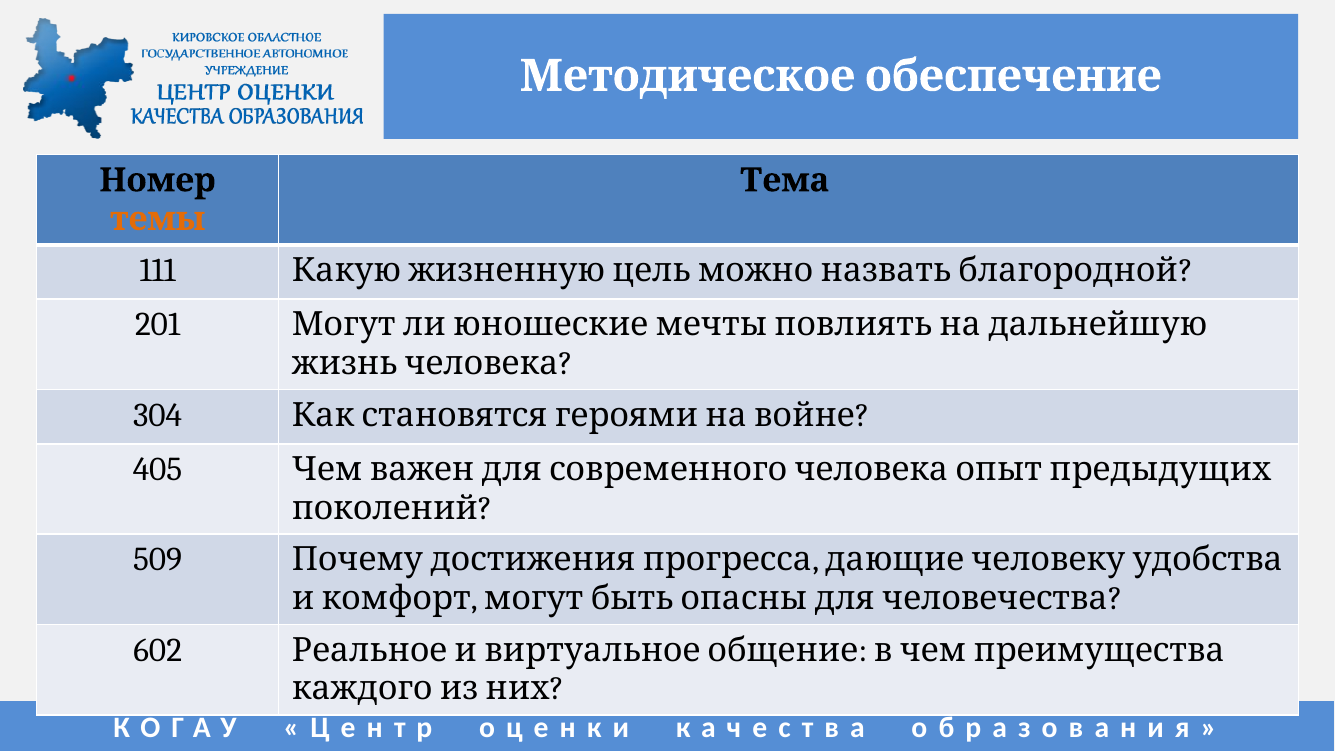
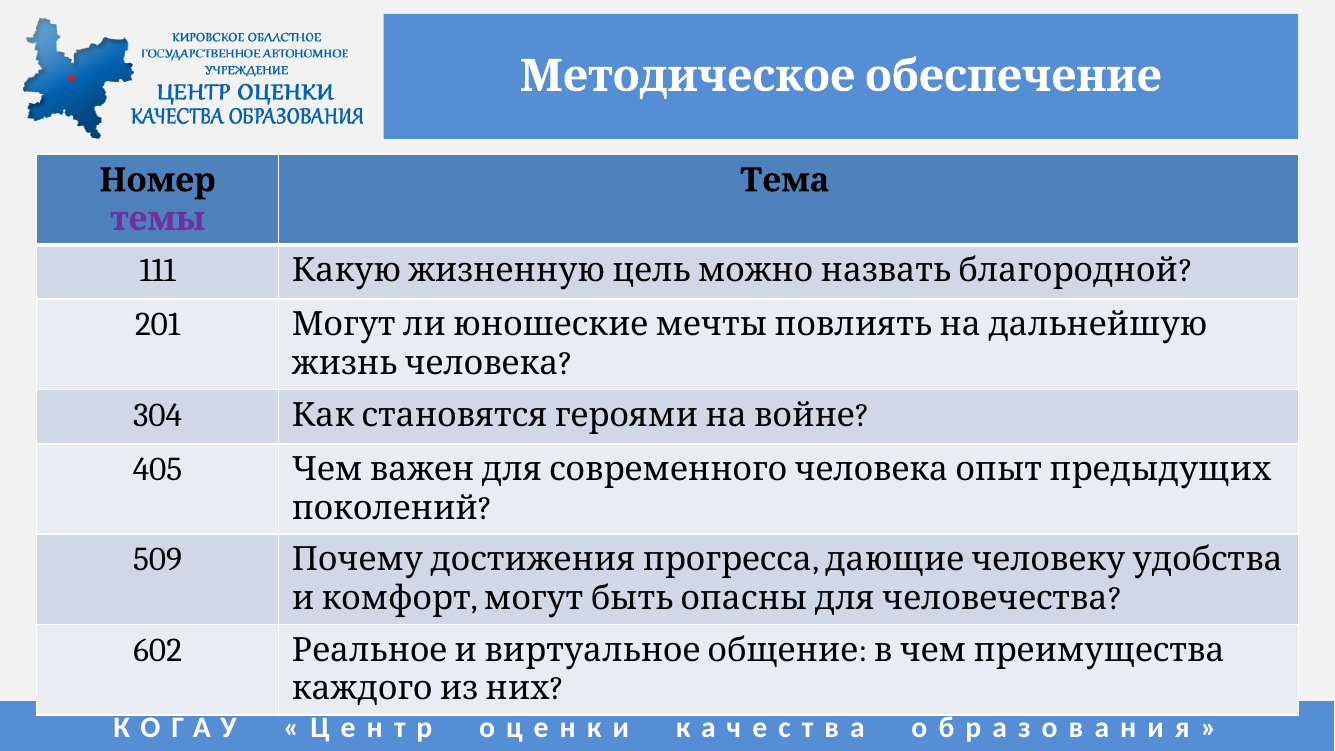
темы colour: orange -> purple (158, 219)
